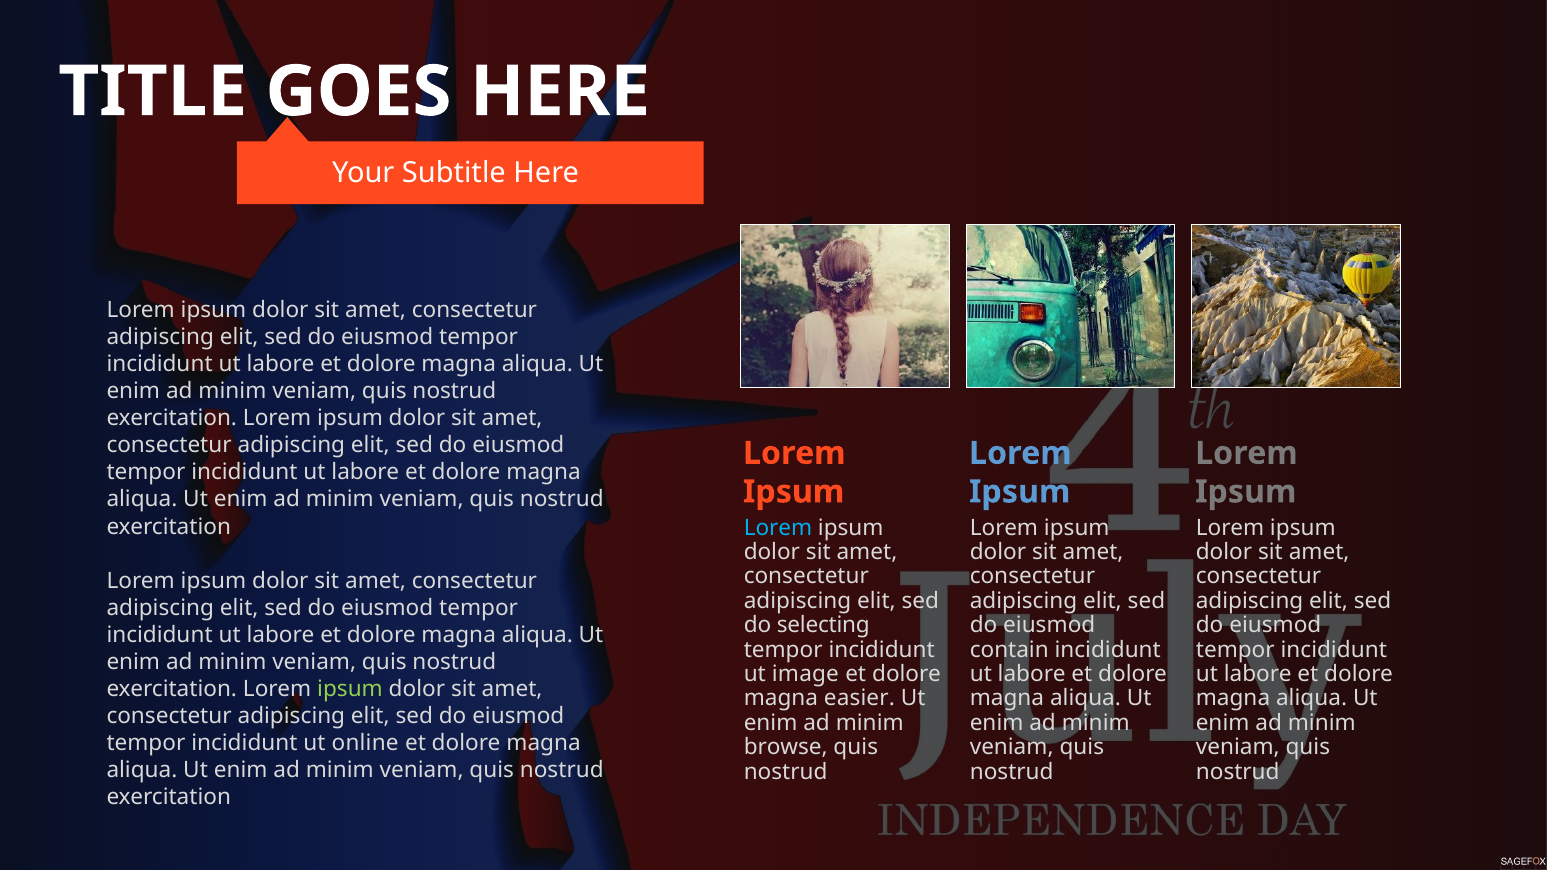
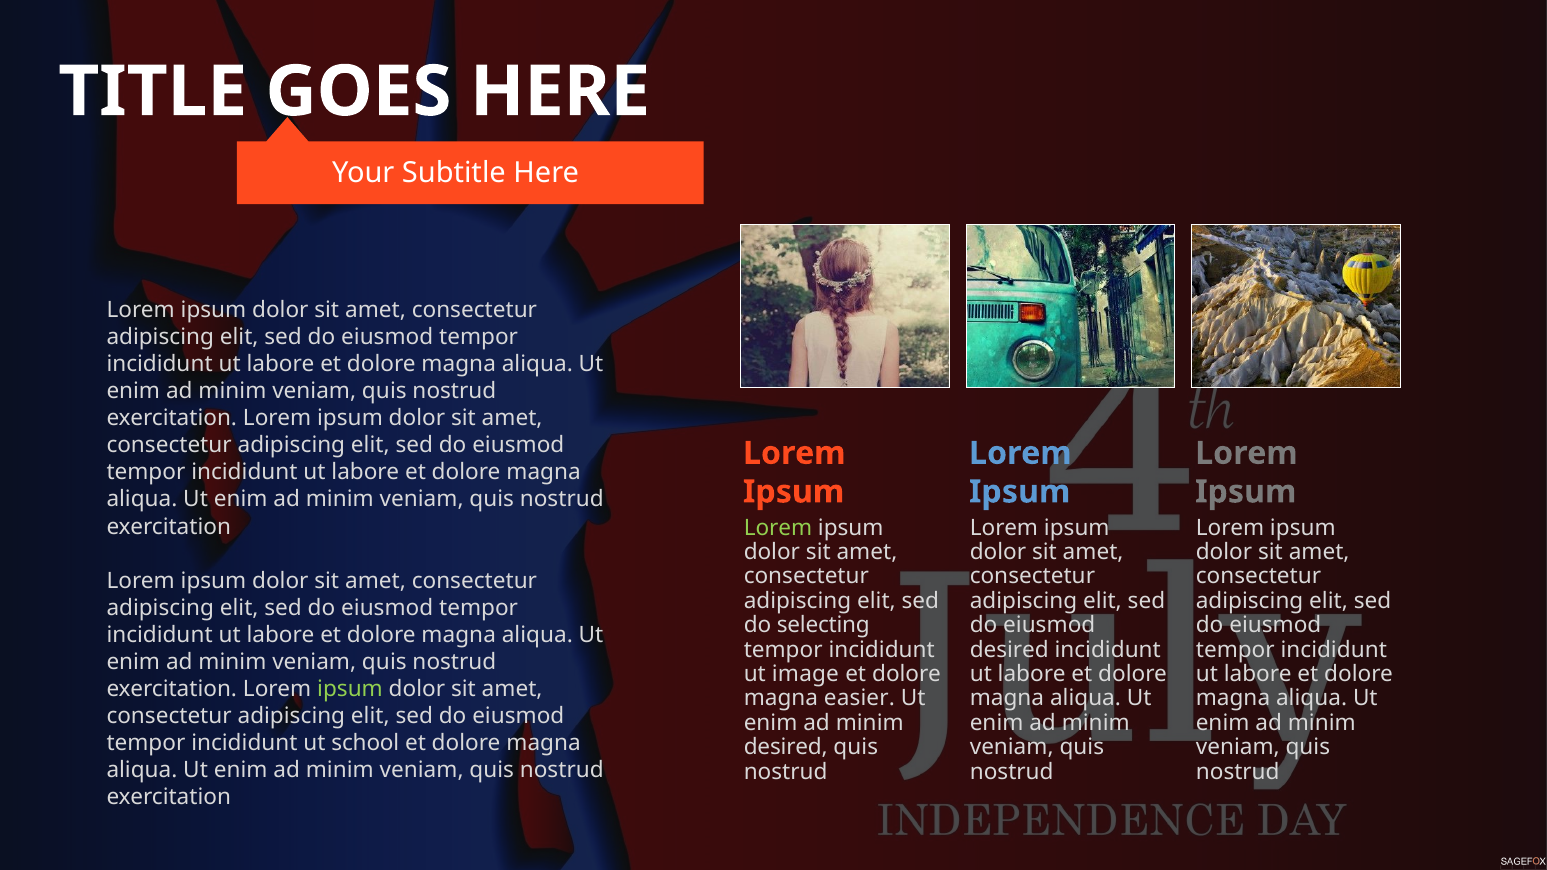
Lorem colour: light blue -> light green (778, 528)
contain: contain -> desired (1009, 650)
online: online -> school (365, 743)
browse: browse -> desired (786, 747)
